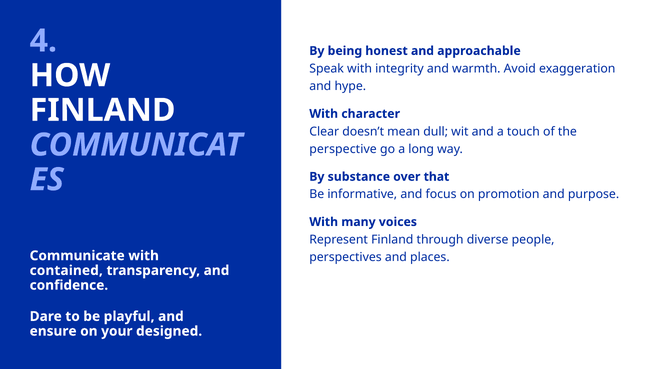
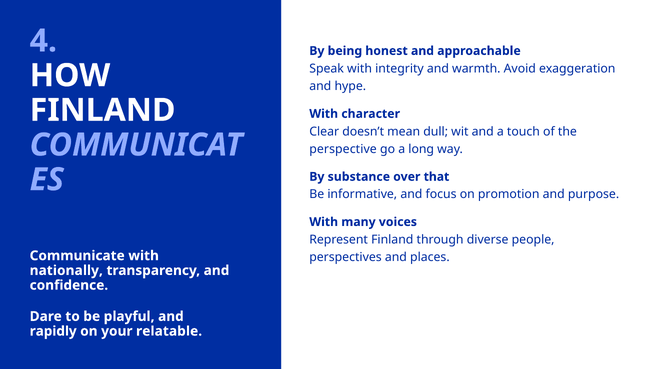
contained: contained -> nationally (66, 270)
ensure: ensure -> rapidly (53, 331)
designed: designed -> relatable (169, 331)
